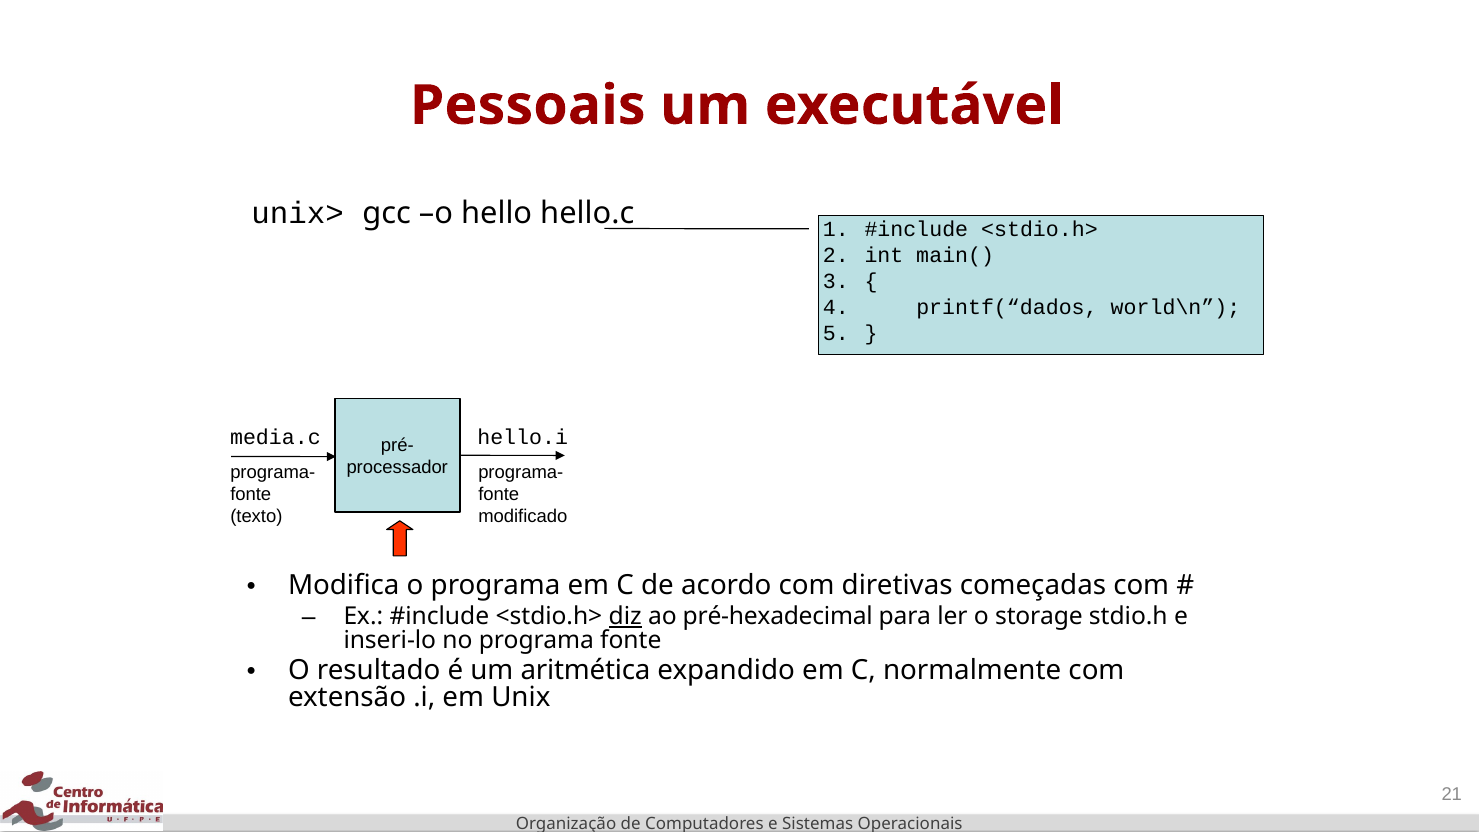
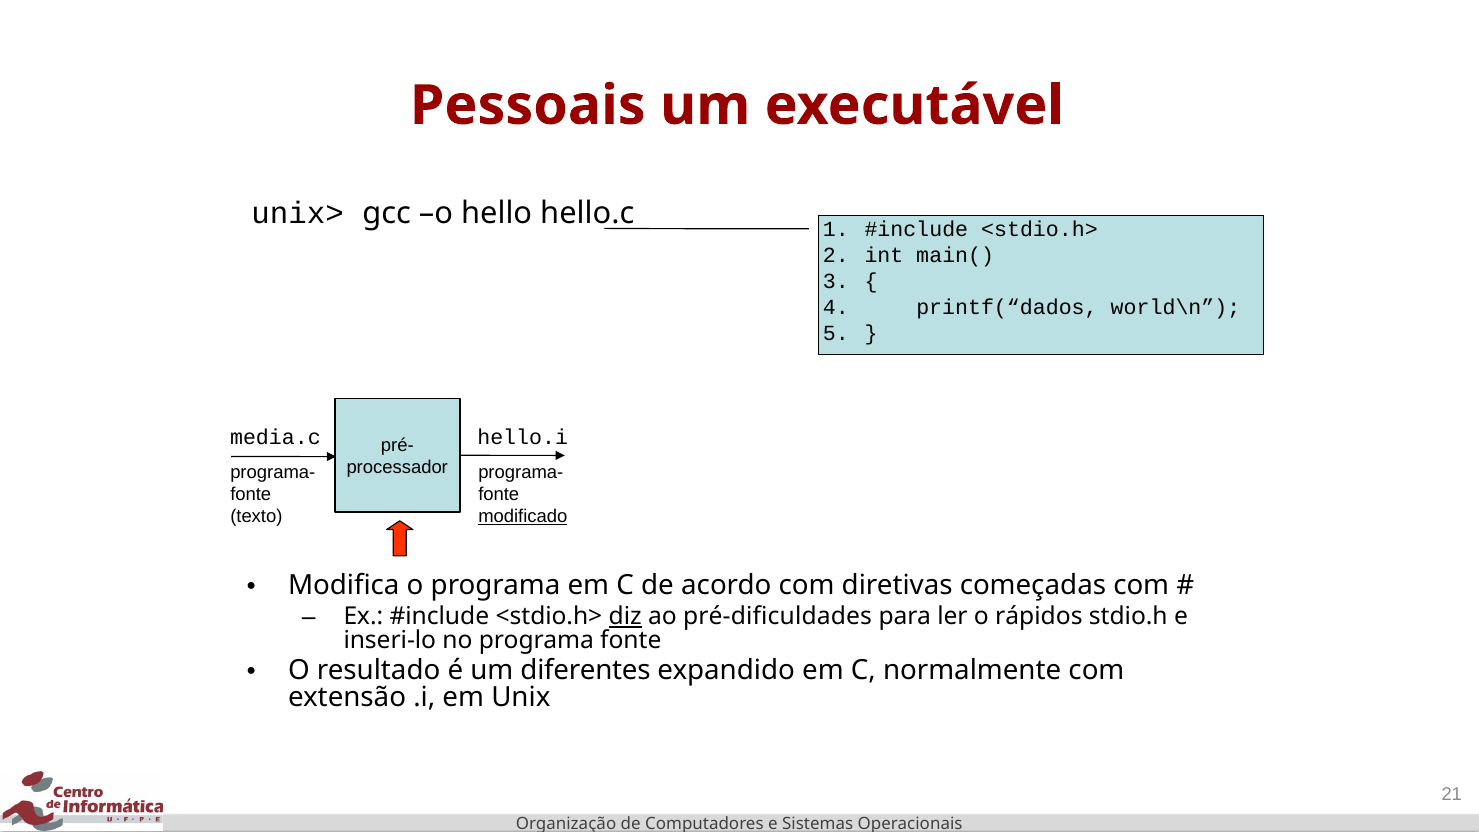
modificado underline: none -> present (523, 517)
pré-hexadecimal: pré-hexadecimal -> pré-dificuldades (778, 616)
storage: storage -> rápidos (1039, 616)
aritmética: aritmética -> diferentes (586, 670)
